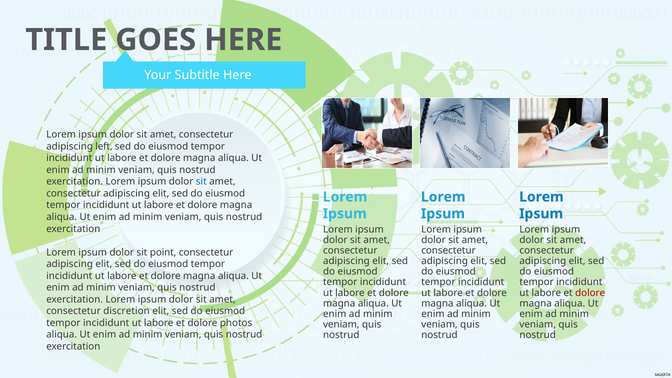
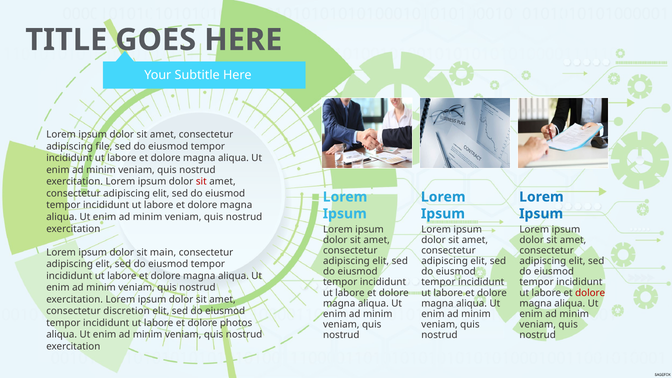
left: left -> file (104, 146)
sit colour: blue -> red (201, 182)
point: point -> main (163, 252)
